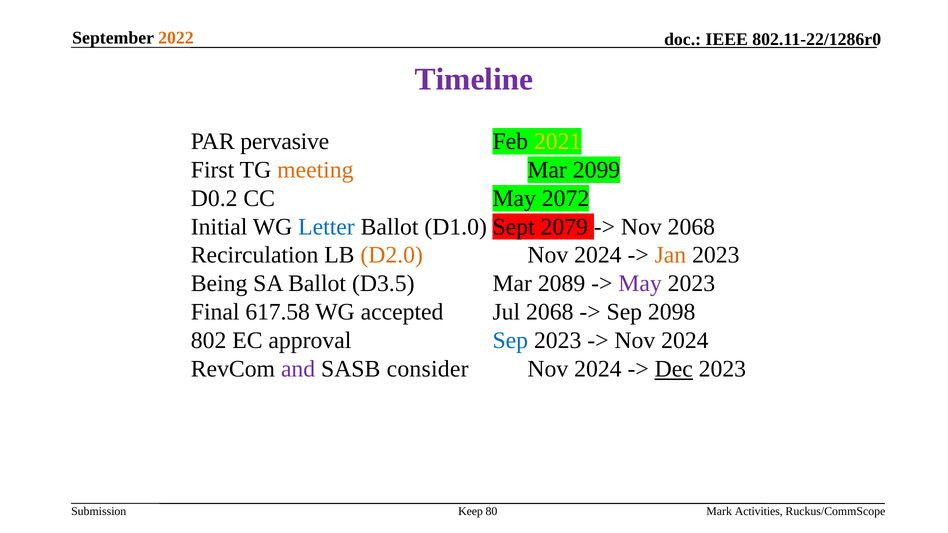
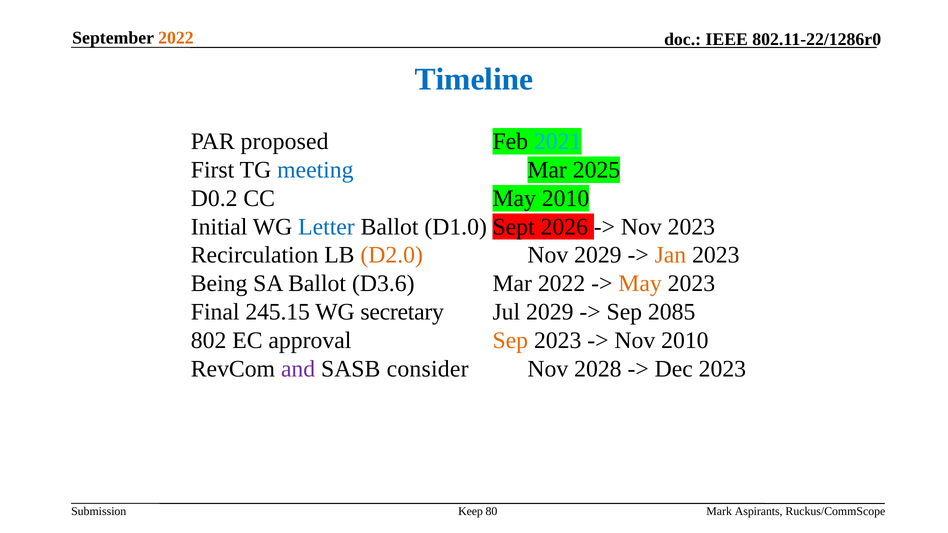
Timeline colour: purple -> blue (474, 79)
pervasive: pervasive -> proposed (285, 142)
2021 colour: yellow -> light blue (558, 142)
meeting colour: orange -> blue (315, 170)
2099: 2099 -> 2025 (597, 170)
May 2072: 2072 -> 2010 (566, 198)
2079: 2079 -> 2026 (564, 227)
Nov 2068: 2068 -> 2023 (691, 227)
2024: 2024 -> 2029 (598, 255)
D3.5: D3.5 -> D3.6 (383, 284)
Mar 2089: 2089 -> 2022 (562, 284)
May colour: purple -> orange (640, 284)
617.58: 617.58 -> 245.15 (278, 312)
accepted: accepted -> secretary (402, 312)
Jul 2068: 2068 -> 2029 (550, 312)
2098: 2098 -> 2085 (672, 312)
Sep colour: blue -> orange (510, 341)
2024: 2024 -> 2010 (685, 341)
2024: 2024 -> 2028 (598, 369)
Dec underline: present -> none (674, 369)
Activities: Activities -> Aspirants (759, 511)
